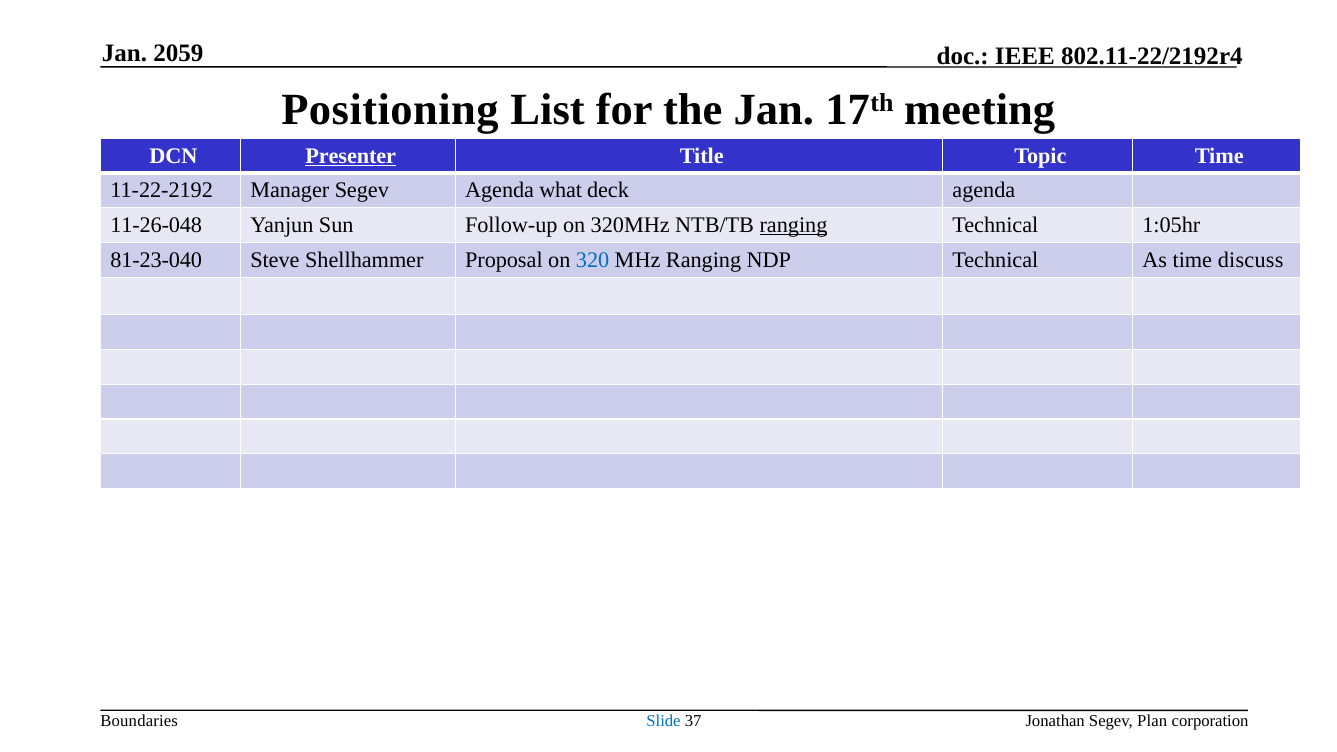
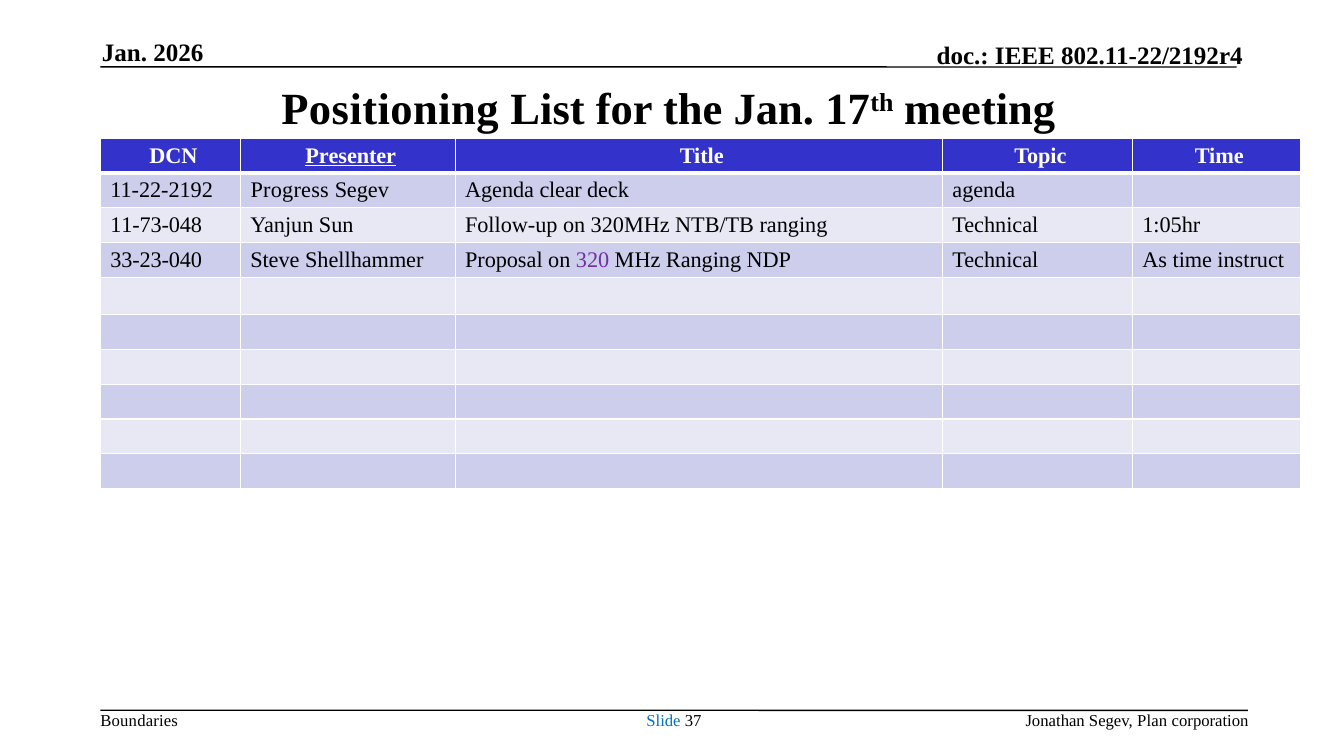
2059: 2059 -> 2026 (178, 53)
Manager: Manager -> Progress (290, 190)
what: what -> clear (561, 190)
11-26-048: 11-26-048 -> 11-73-048 (156, 225)
ranging underline: present -> none (794, 225)
81-23-040: 81-23-040 -> 33-23-040 (156, 260)
320 colour: blue -> purple (593, 260)
discuss: discuss -> instruct (1251, 260)
